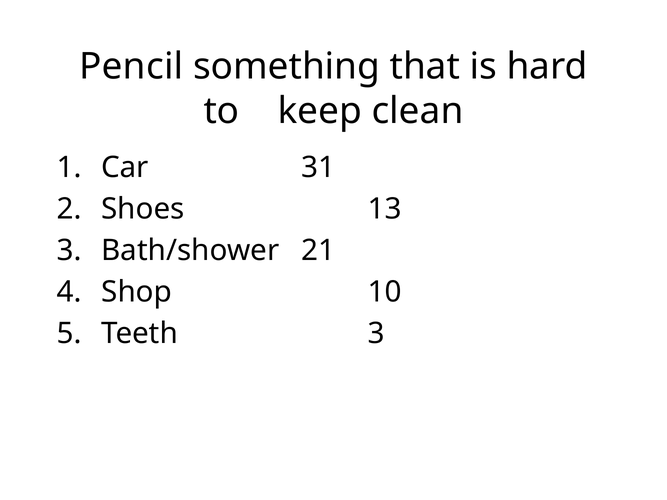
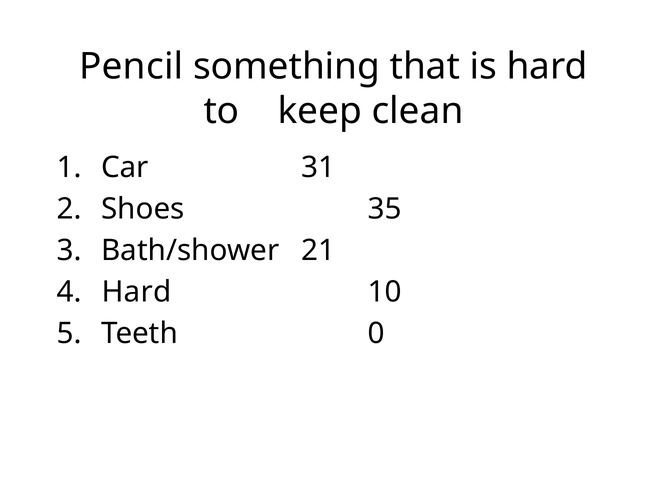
13: 13 -> 35 (385, 209)
Shop: Shop -> Hard (137, 292)
Teeth 3: 3 -> 0 (376, 334)
